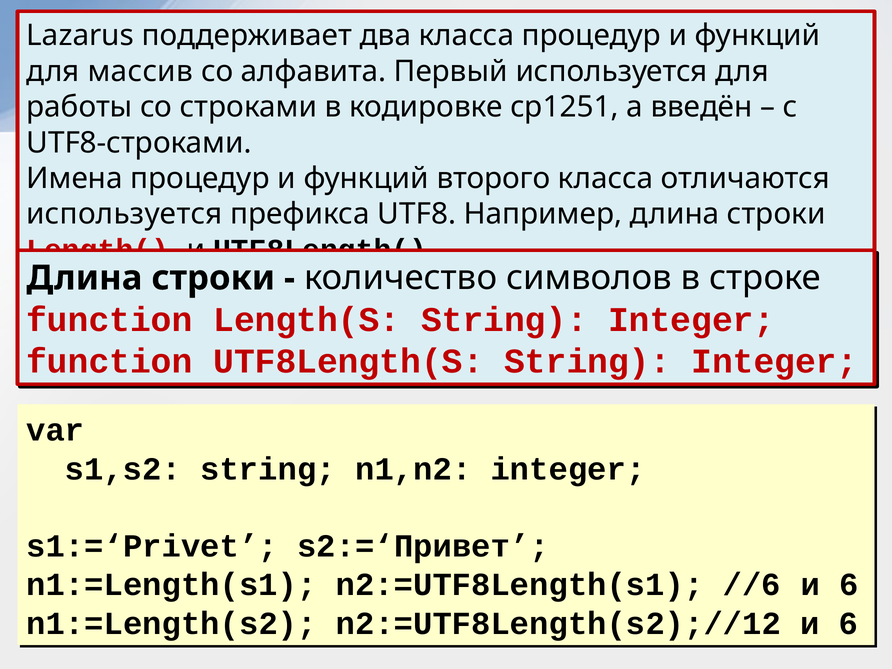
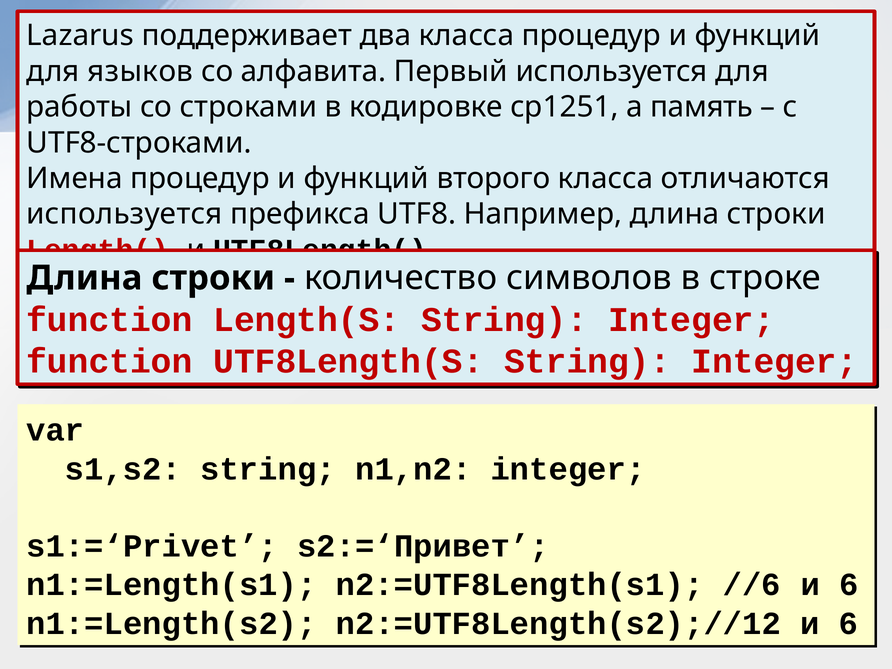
массив: массив -> языков (140, 71)
введён: введён -> память (702, 107)
